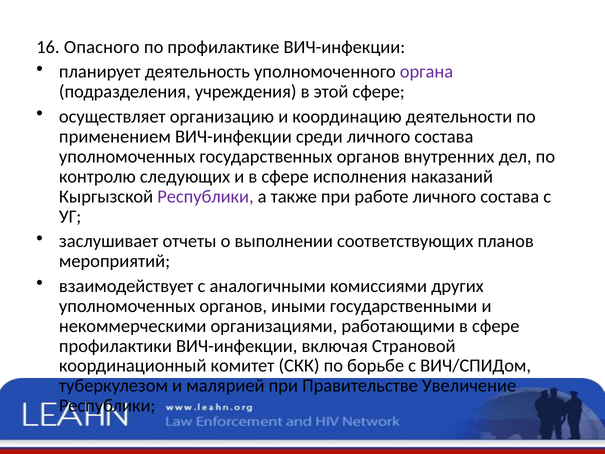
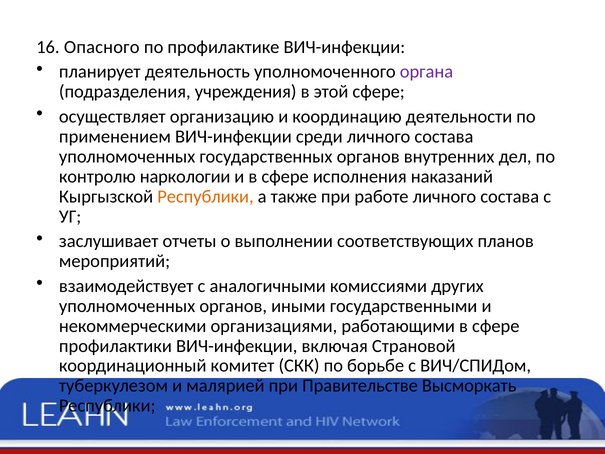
следующих: следующих -> наркологии (185, 176)
Республики colour: purple -> orange (205, 196)
Увеличение: Увеличение -> Высморкать (469, 386)
